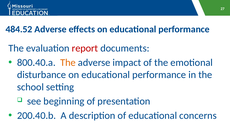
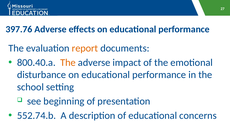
484.52: 484.52 -> 397.76 (19, 29)
report colour: red -> orange (85, 48)
200.40.b: 200.40.b -> 552.74.b (37, 116)
